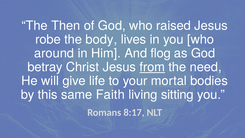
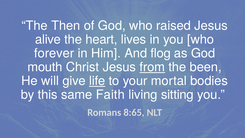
robe: robe -> alive (48, 39)
body: body -> heart (101, 39)
around: around -> forever (54, 53)
betray: betray -> mouth (45, 67)
need: need -> been (206, 67)
life underline: none -> present (97, 81)
8:17: 8:17 -> 8:65 (134, 112)
